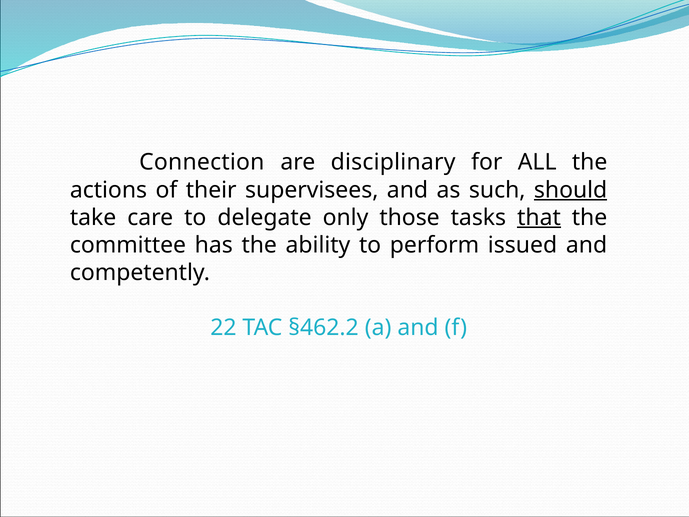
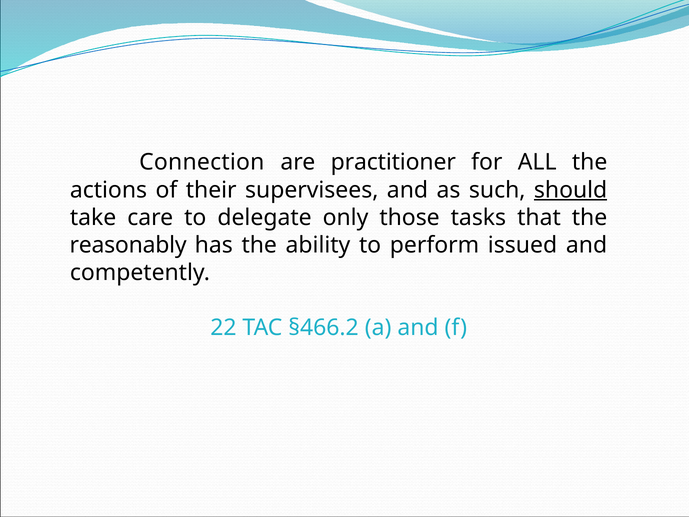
disciplinary: disciplinary -> practitioner (393, 162)
that underline: present -> none (539, 217)
committee: committee -> reasonably (128, 245)
§462.2: §462.2 -> §466.2 (324, 328)
